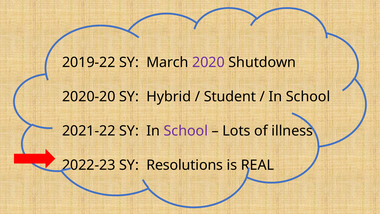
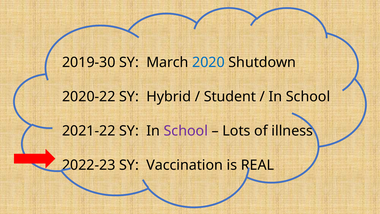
2019-22: 2019-22 -> 2019-30 (89, 62)
2020 colour: purple -> blue (208, 62)
2020-20: 2020-20 -> 2020-22 (89, 97)
Resolutions: Resolutions -> Vaccination (185, 165)
